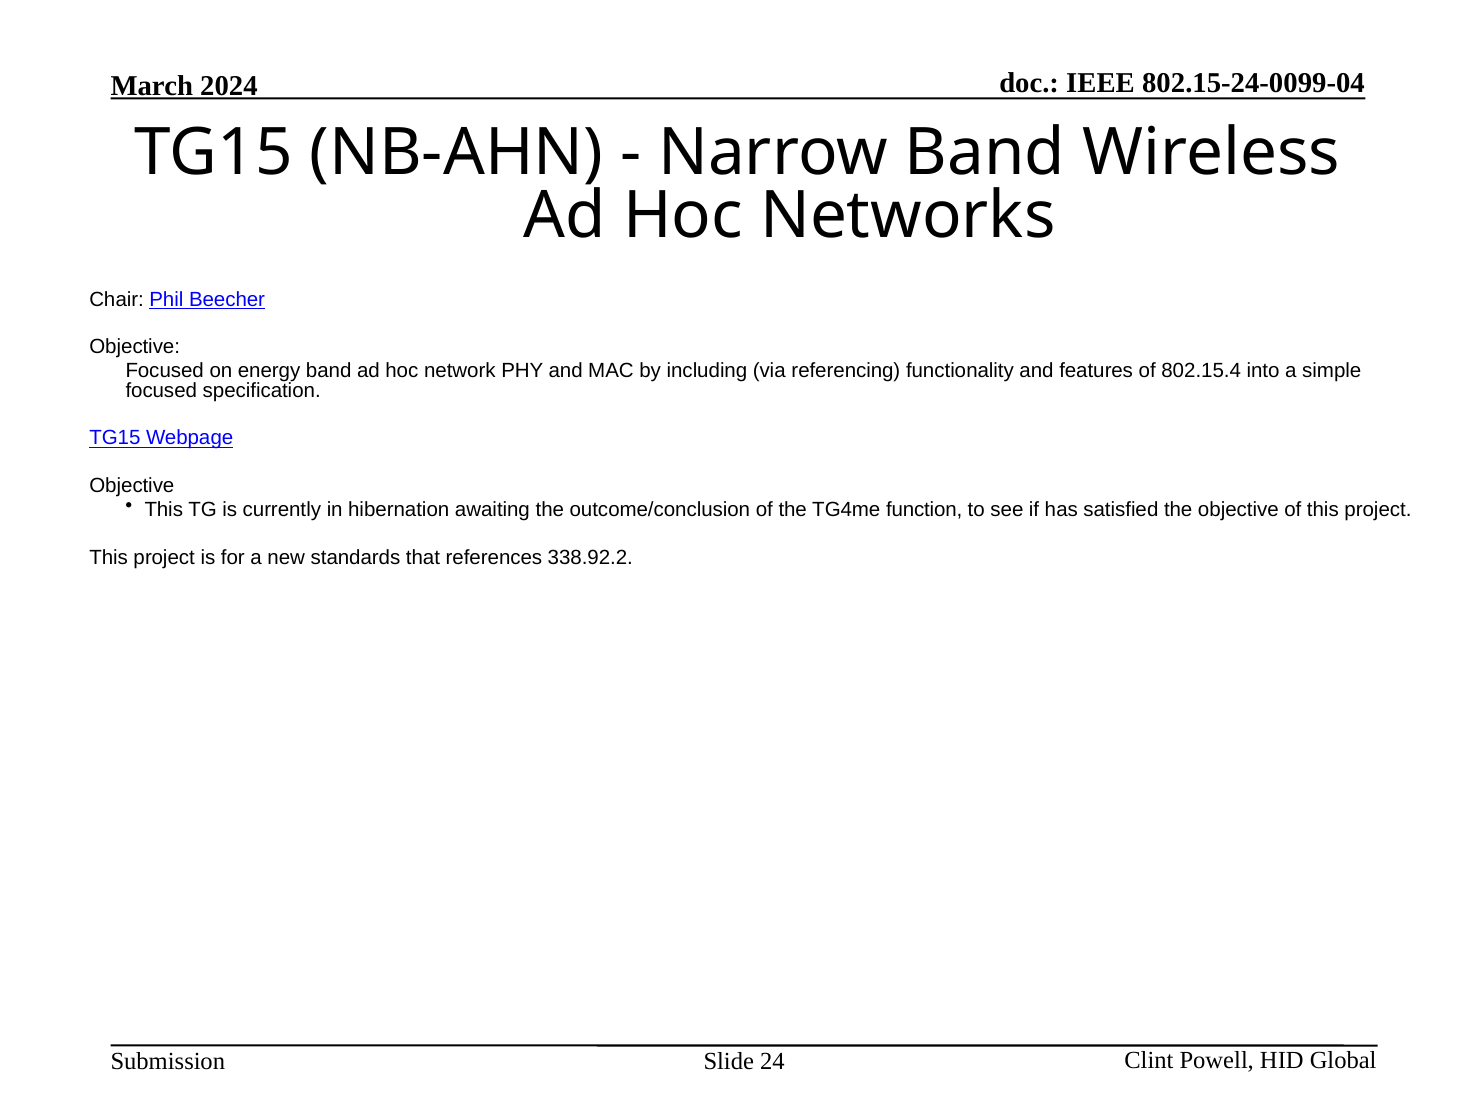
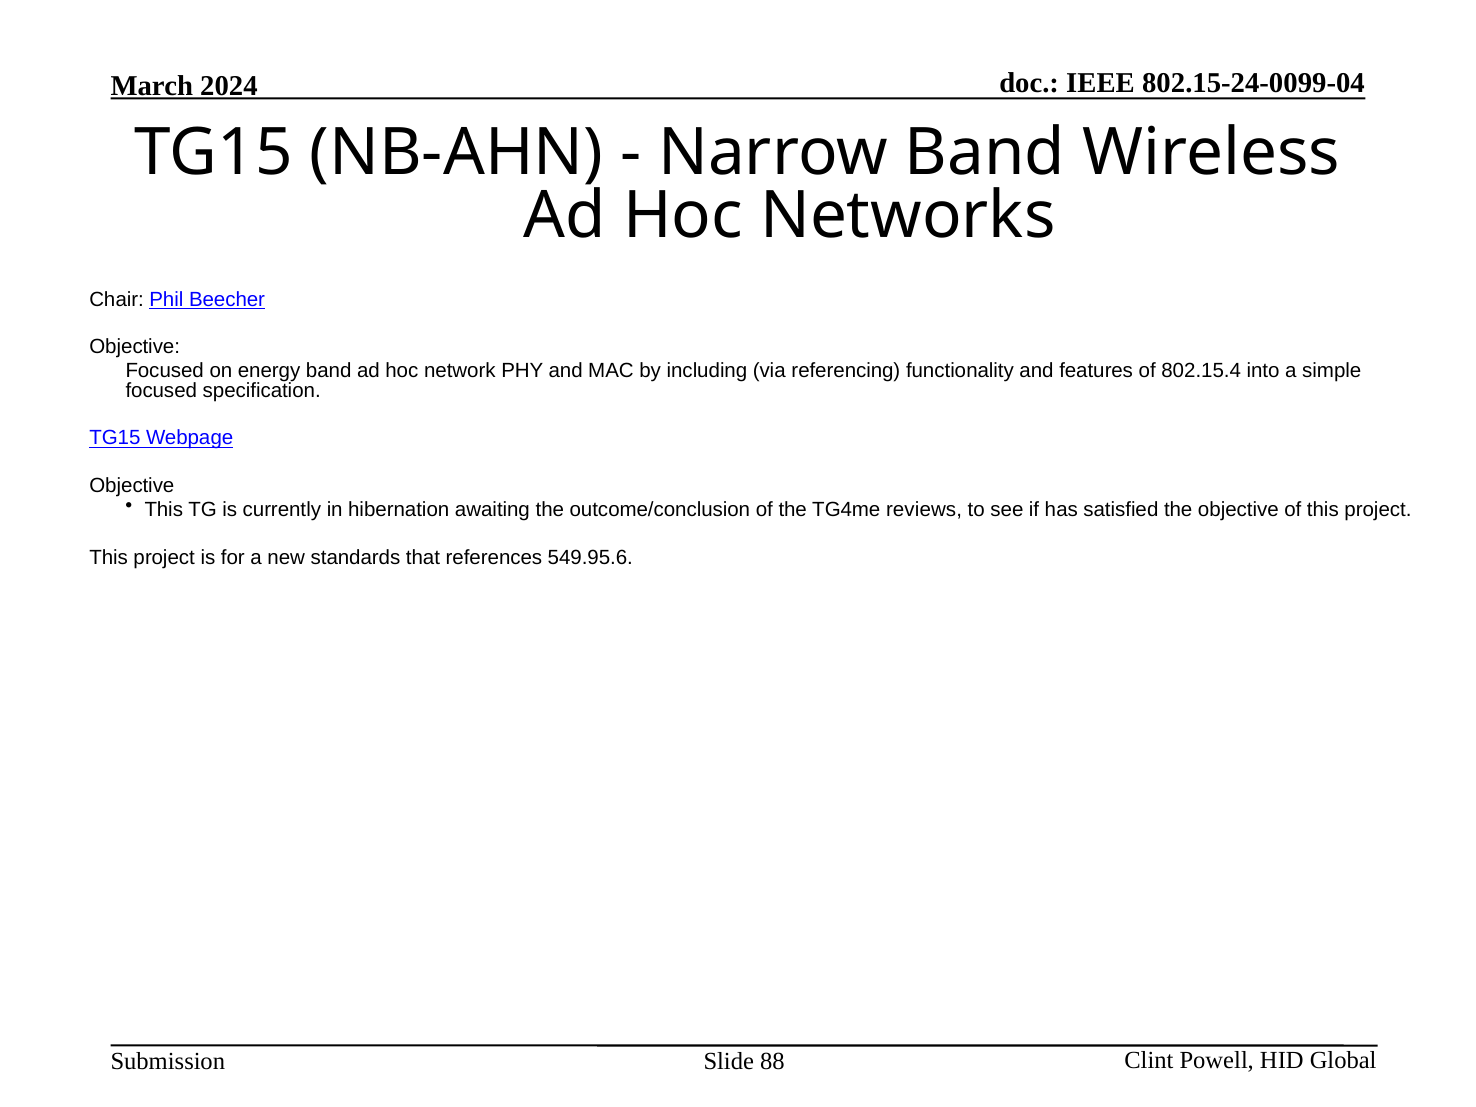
function: function -> reviews (924, 510)
338.92.2: 338.92.2 -> 549.95.6 (590, 557)
24: 24 -> 88 (772, 1062)
